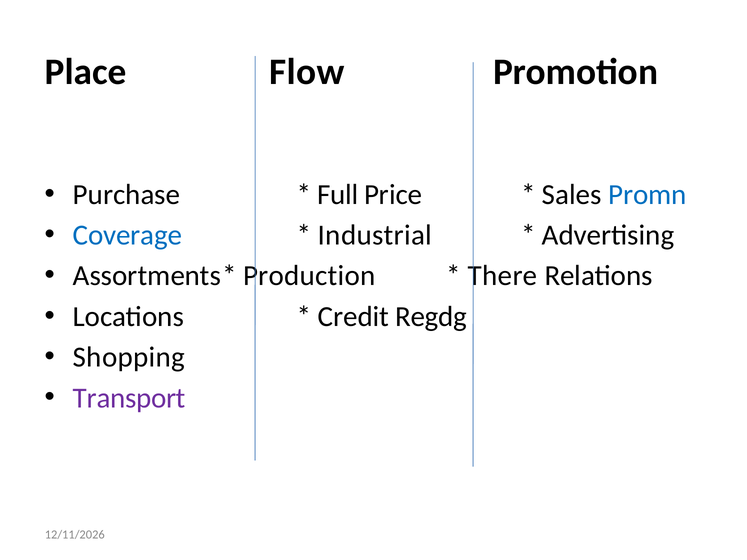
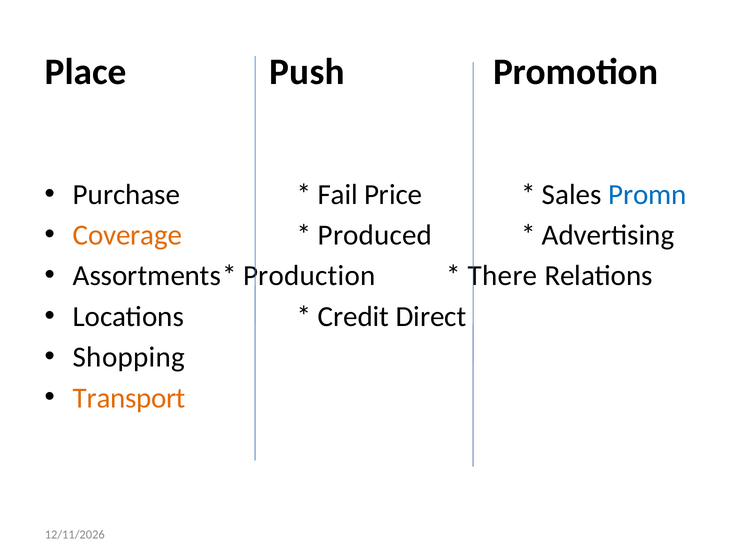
Flow: Flow -> Push (307, 72)
Full: Full -> Fail (338, 195)
Coverage colour: blue -> orange (127, 235)
Industrial: Industrial -> Produced (375, 235)
Regdg: Regdg -> Direct (431, 317)
Transport colour: purple -> orange (129, 398)
